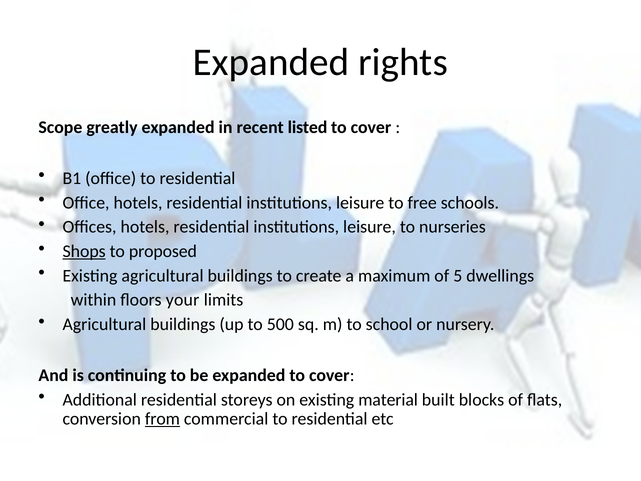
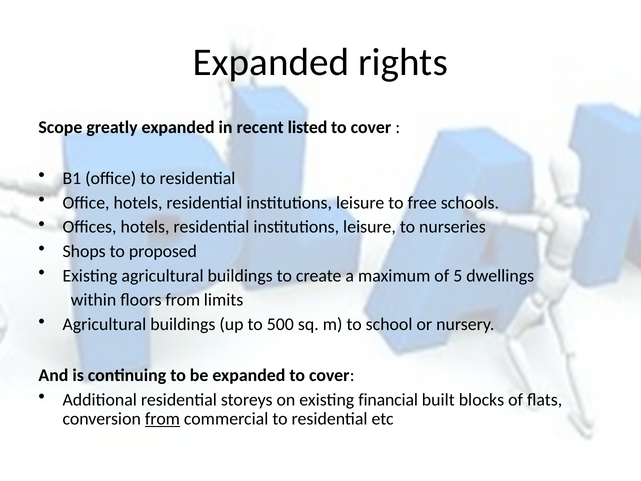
Shops underline: present -> none (84, 251)
floors your: your -> from (183, 300)
material: material -> financial (388, 399)
